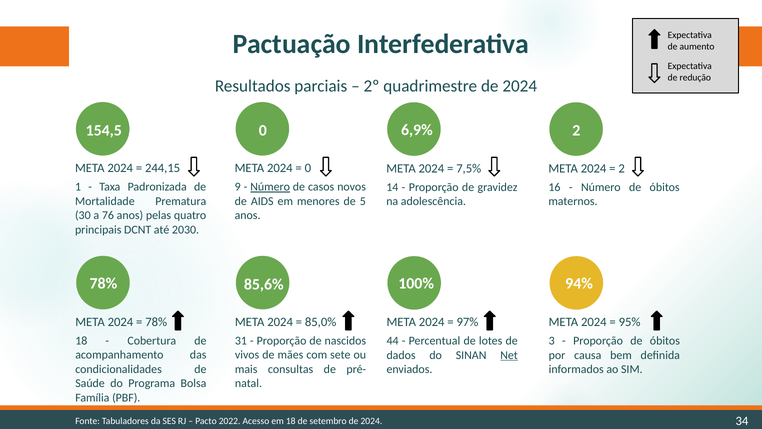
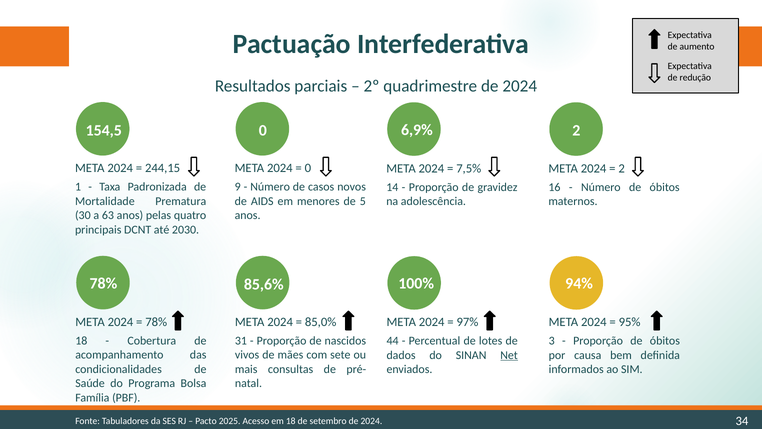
Número underline: present -> none (270, 187)
76: 76 -> 63 (108, 215)
2022: 2022 -> 2025 (230, 421)
